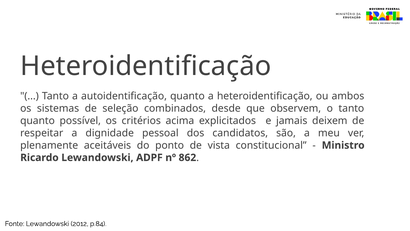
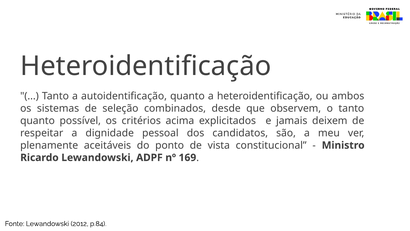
862: 862 -> 169 (187, 157)
